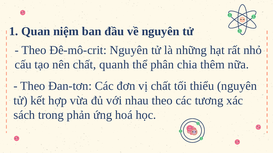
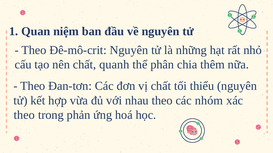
tương: tương -> nhóm (209, 101)
sách: sách -> theo (24, 115)
